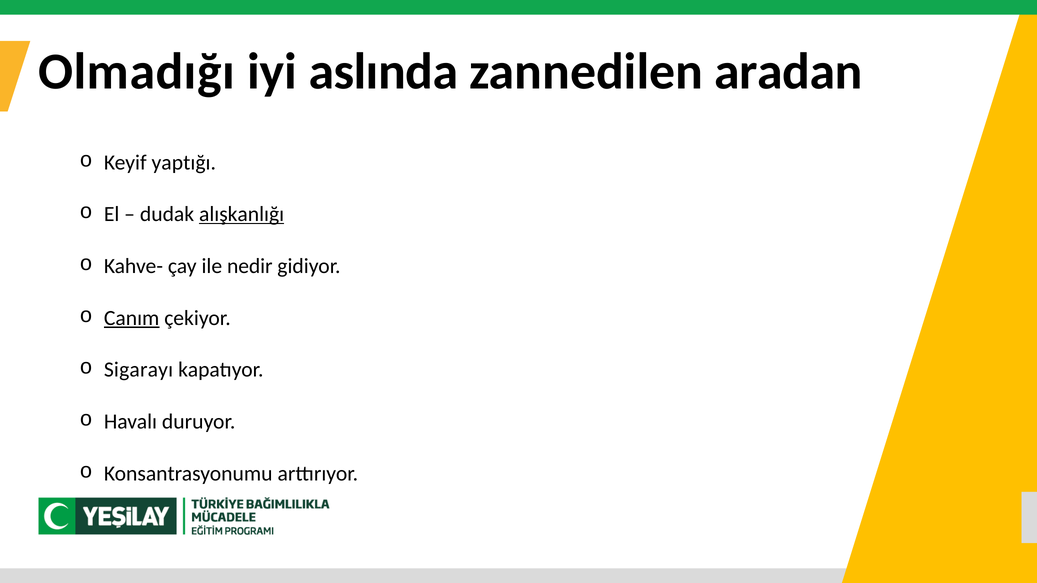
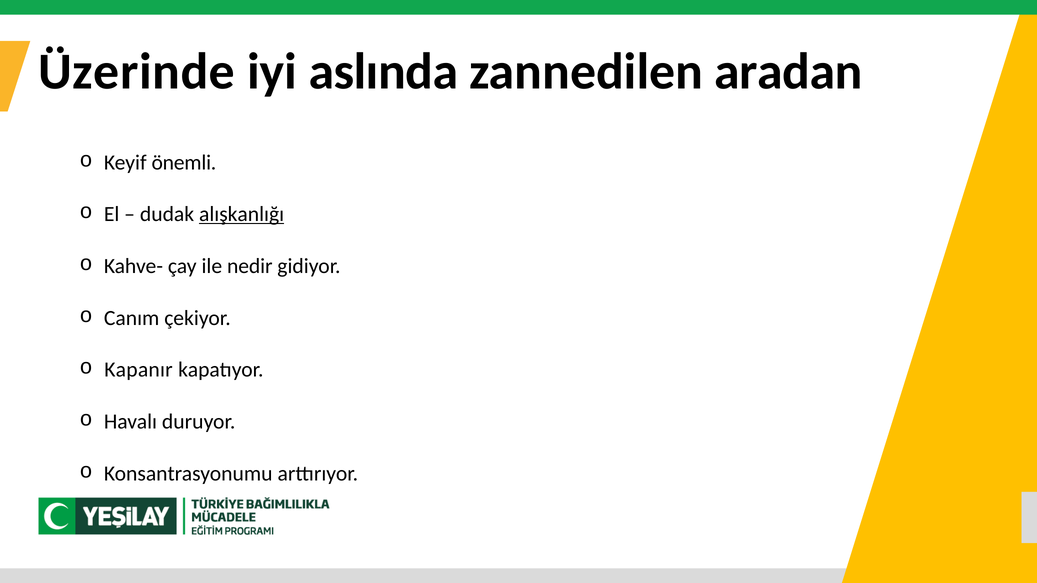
Olmadığı: Olmadığı -> Üzerinde (136, 72)
yaptığı: yaptığı -> önemli (184, 162)
Canım underline: present -> none (132, 318)
Sigarayı: Sigarayı -> Kapanır (139, 370)
